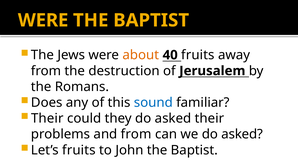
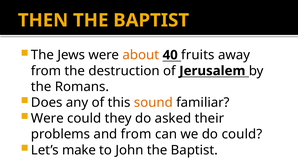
WERE: WERE -> THEN (43, 20)
sound colour: blue -> orange (153, 103)
Their: Their -> Were (47, 119)
we do asked: asked -> could (242, 135)
Let’s fruits: fruits -> make (79, 151)
